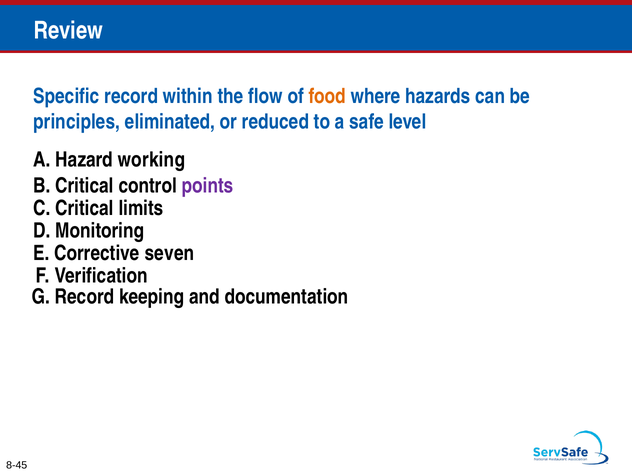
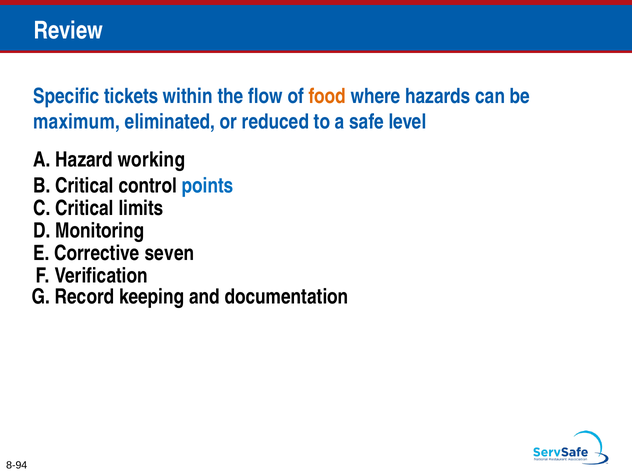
Specific record: record -> tickets (131, 96)
principles: principles -> maximum (77, 122)
points colour: purple -> blue (208, 186)
8-45: 8-45 -> 8-94 (17, 465)
